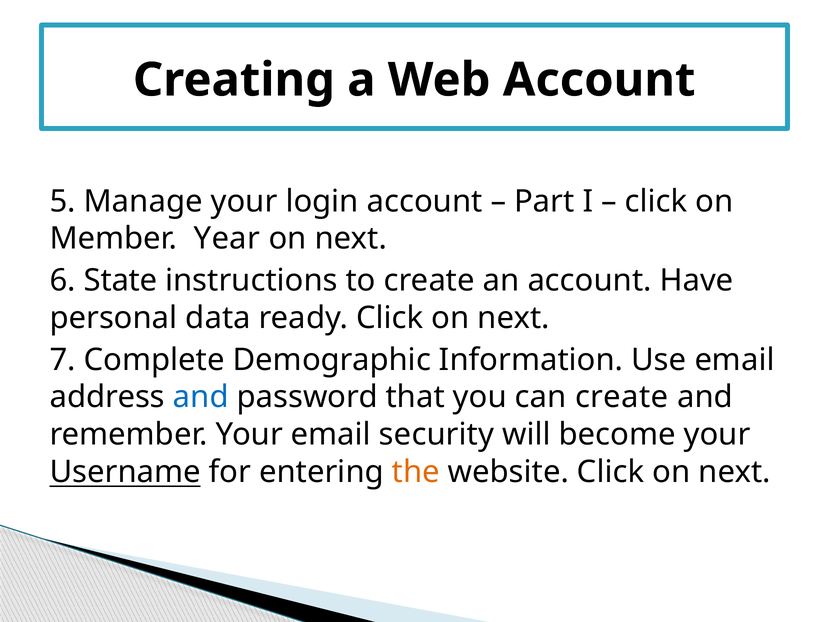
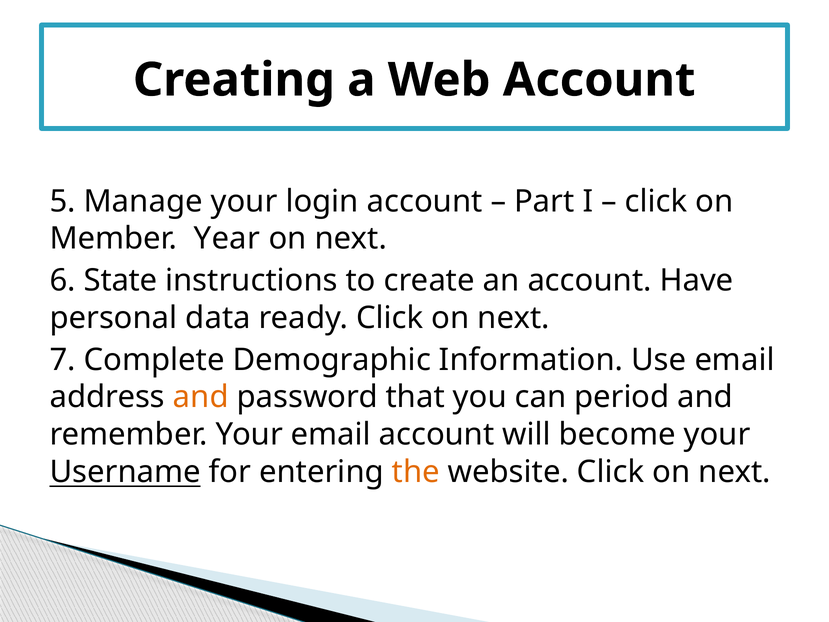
and colour: blue -> orange (201, 397)
can create: create -> period (622, 397)
email security: security -> account (437, 434)
